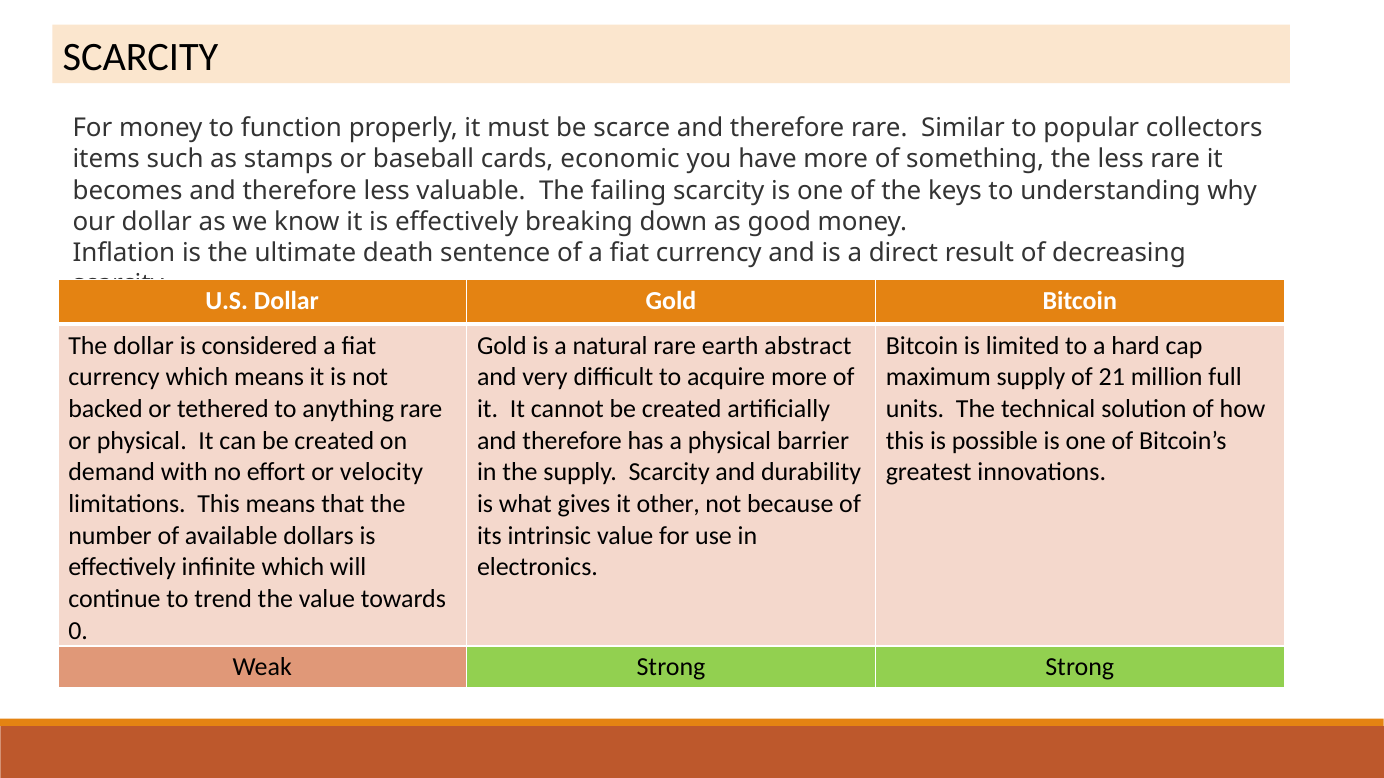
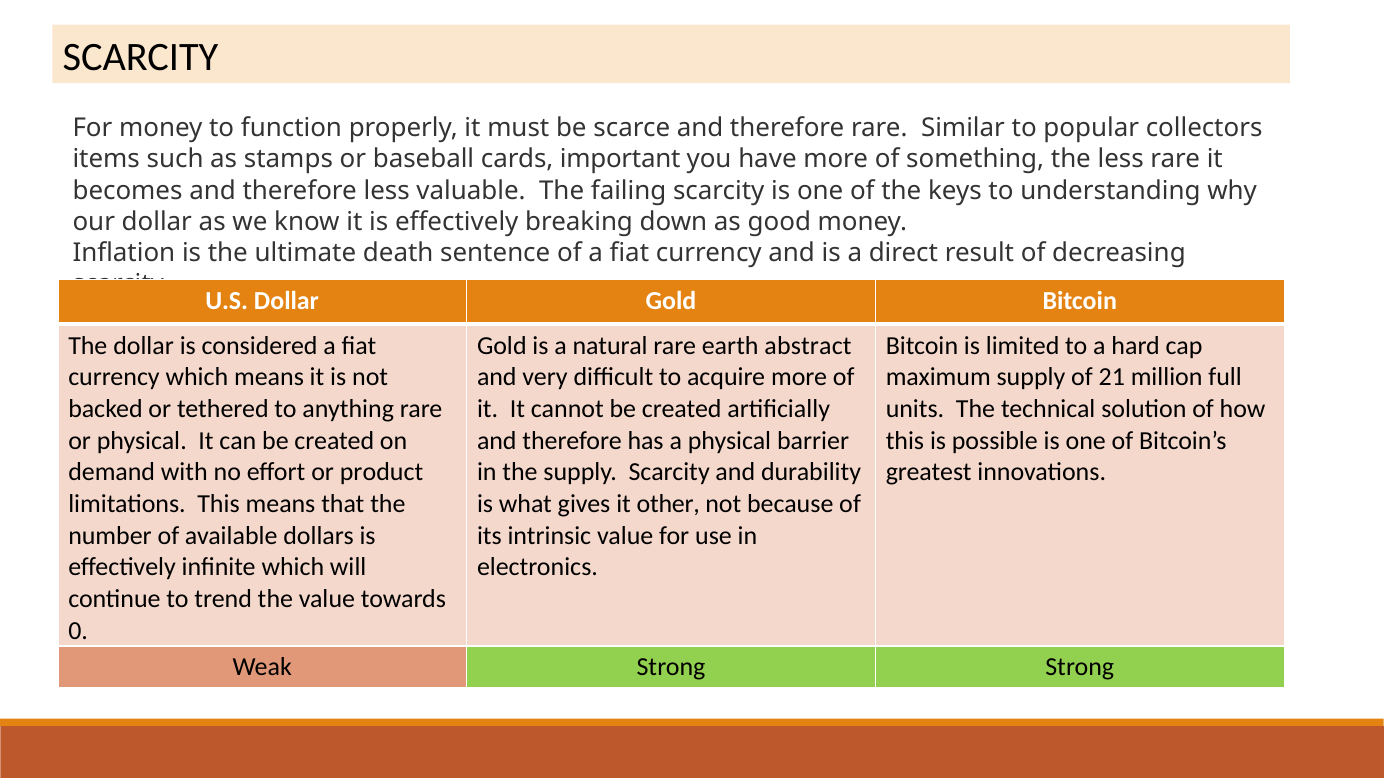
economic: economic -> important (620, 159)
velocity: velocity -> product (382, 473)
